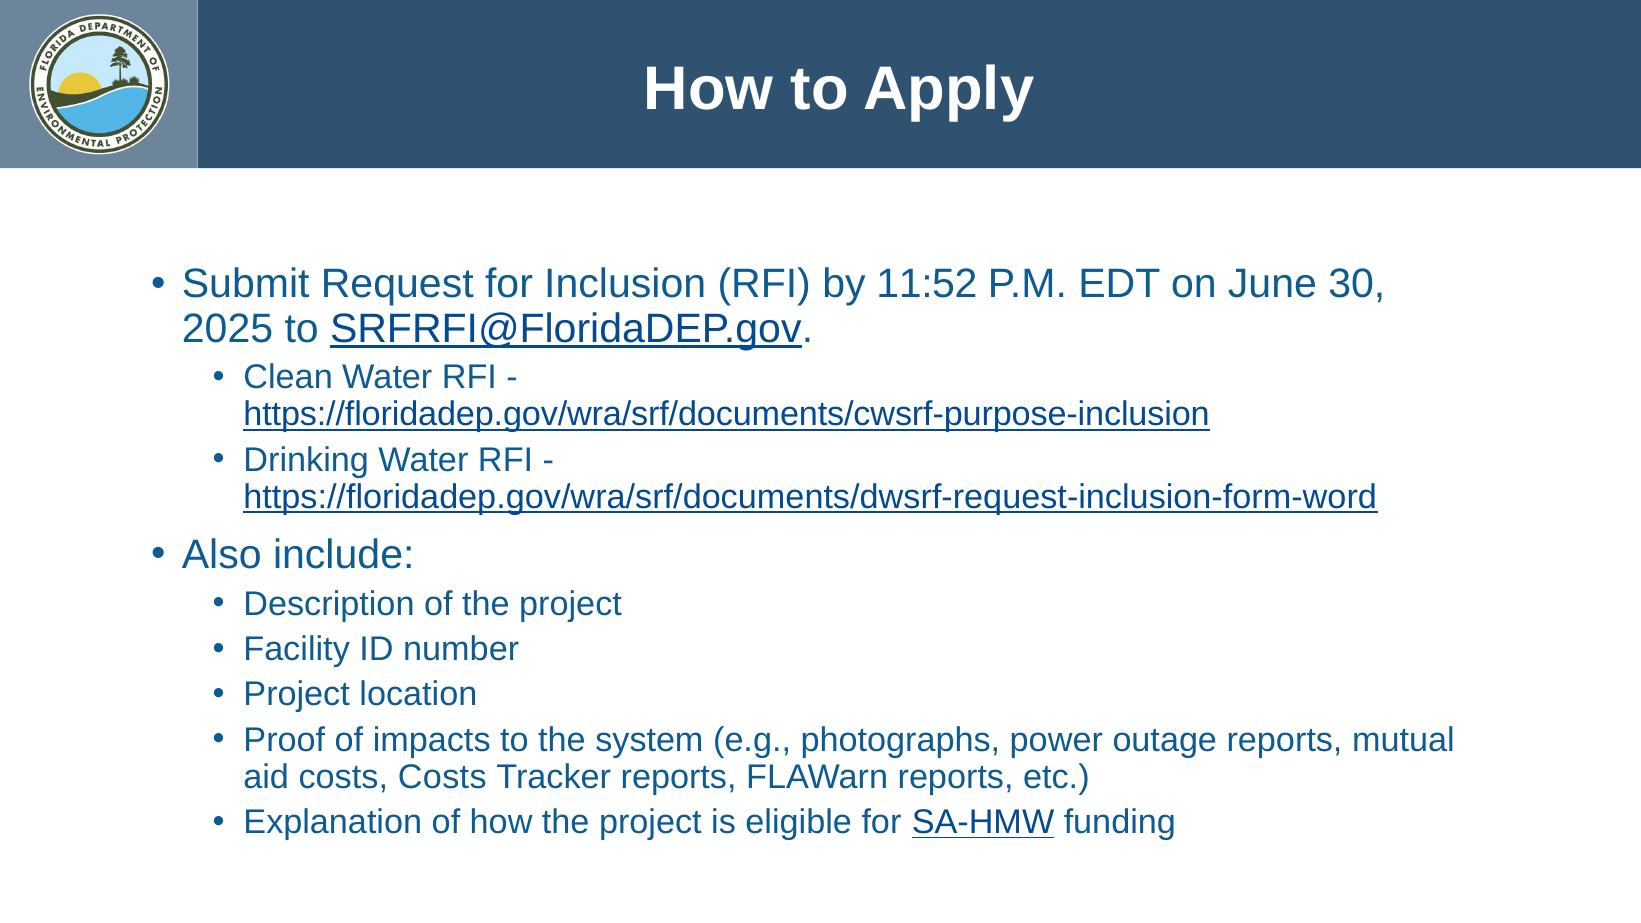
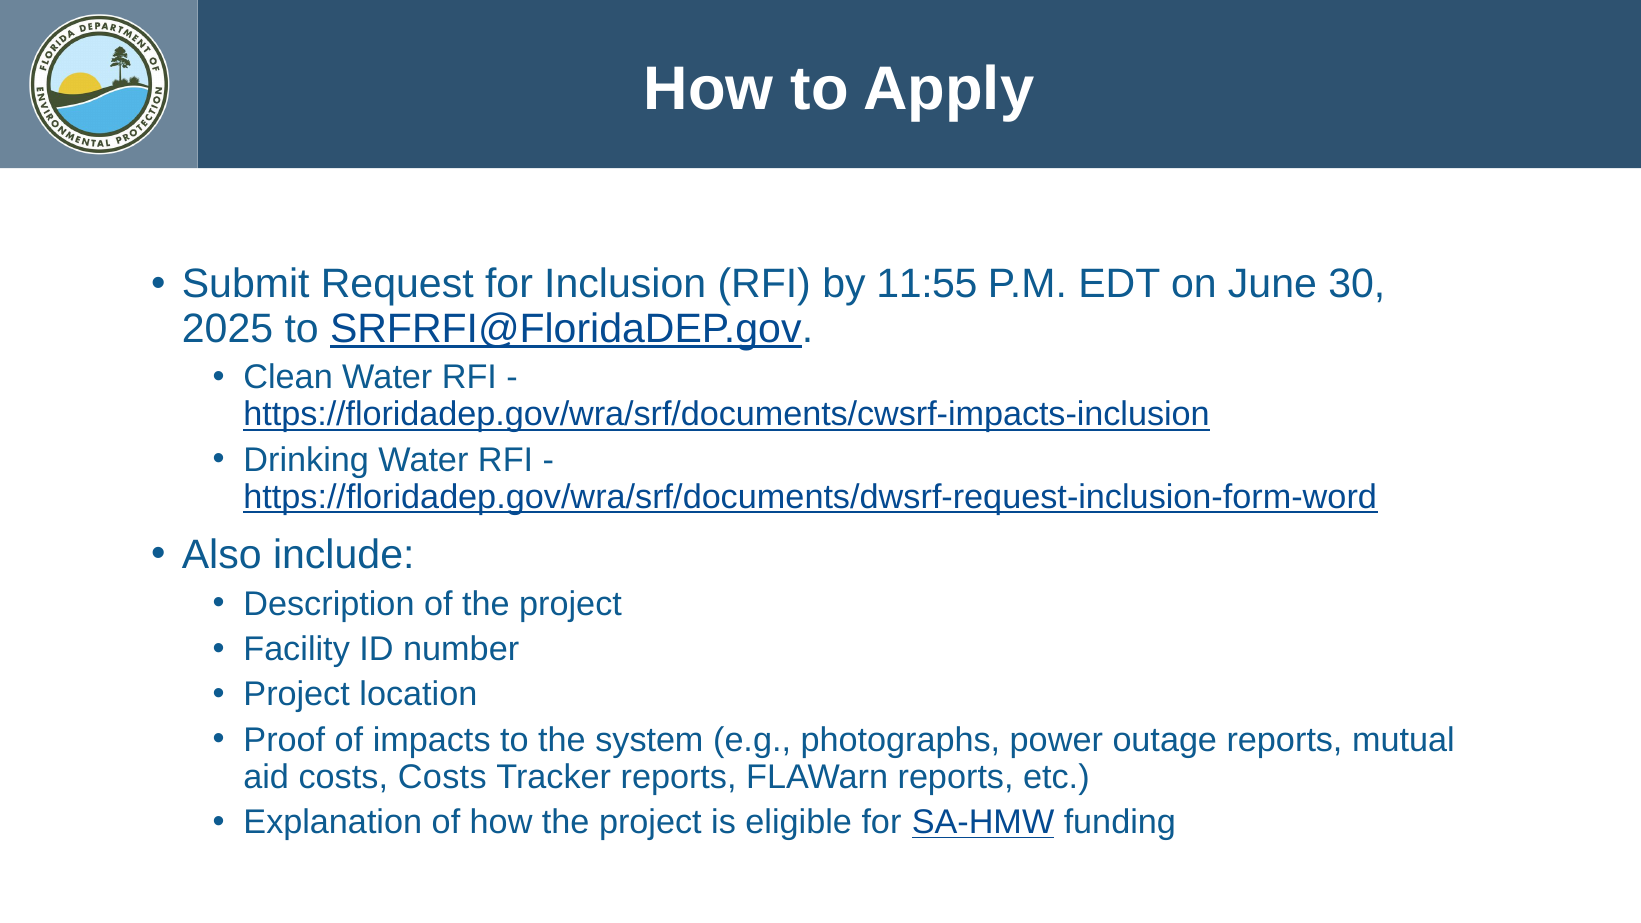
11:52: 11:52 -> 11:55 (927, 284)
https://floridadep.gov/wra/srf/documents/cwsrf-purpose-inclusion: https://floridadep.gov/wra/srf/documents/cwsrf-purpose-inclusion -> https://floridadep.gov/wra/srf/documents/cwsrf-impacts-inclusion (727, 415)
